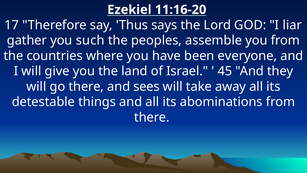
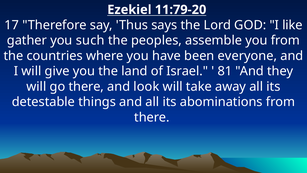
11:16-20: 11:16-20 -> 11:79-20 (181, 10)
liar: liar -> like (292, 25)
45: 45 -> 81 (225, 71)
sees: sees -> look (146, 86)
